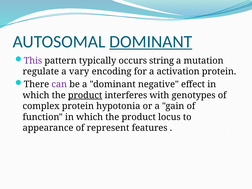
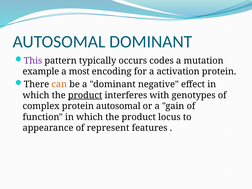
DOMINANT underline: present -> none (151, 42)
string: string -> codes (162, 61)
regulate: regulate -> example (41, 72)
vary: vary -> most (79, 72)
can colour: purple -> orange (59, 84)
protein hypotonia: hypotonia -> autosomal (118, 106)
